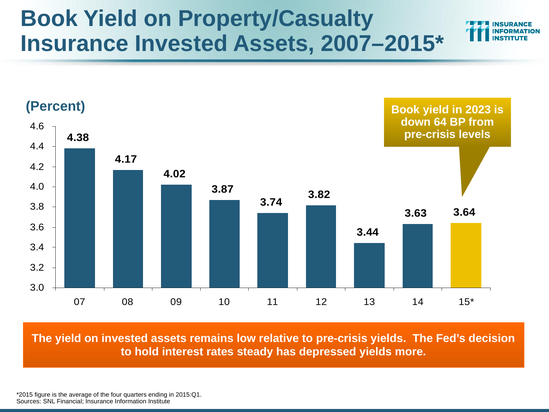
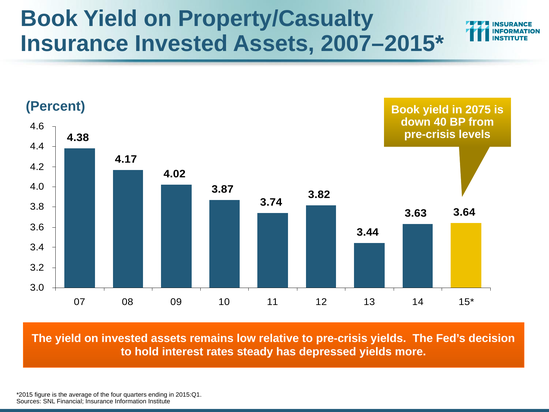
2023: 2023 -> 2075 (478, 110)
64: 64 -> 40 (440, 122)
